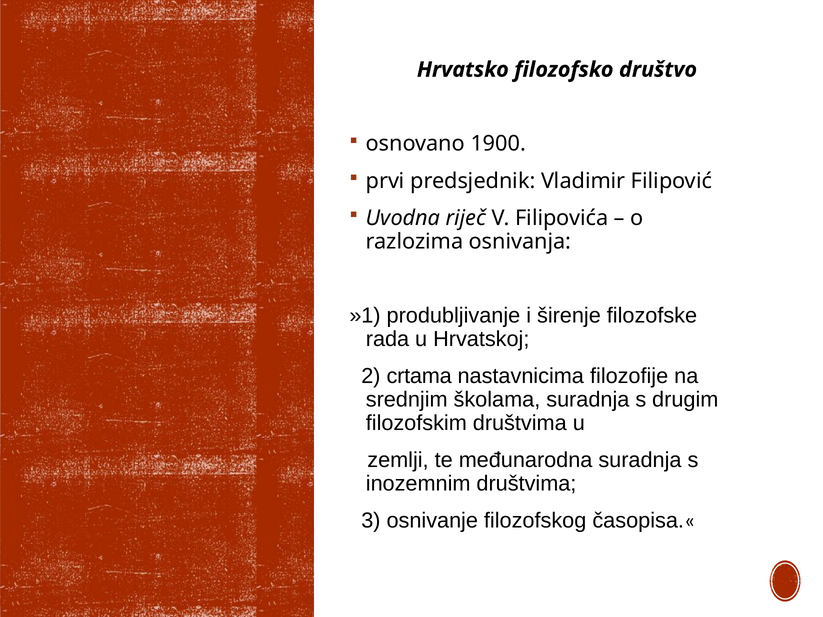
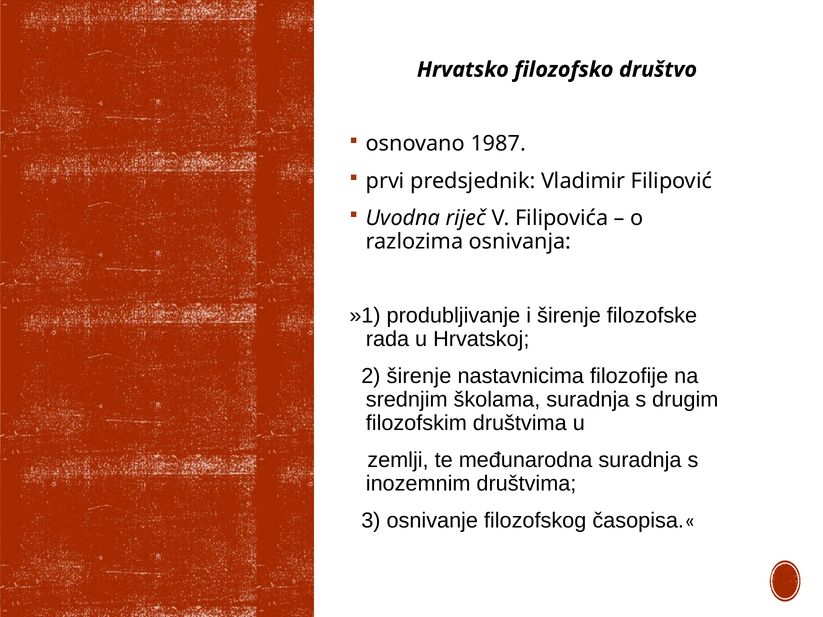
1900: 1900 -> 1987 (498, 144)
2 crtama: crtama -> širenje (419, 376)
